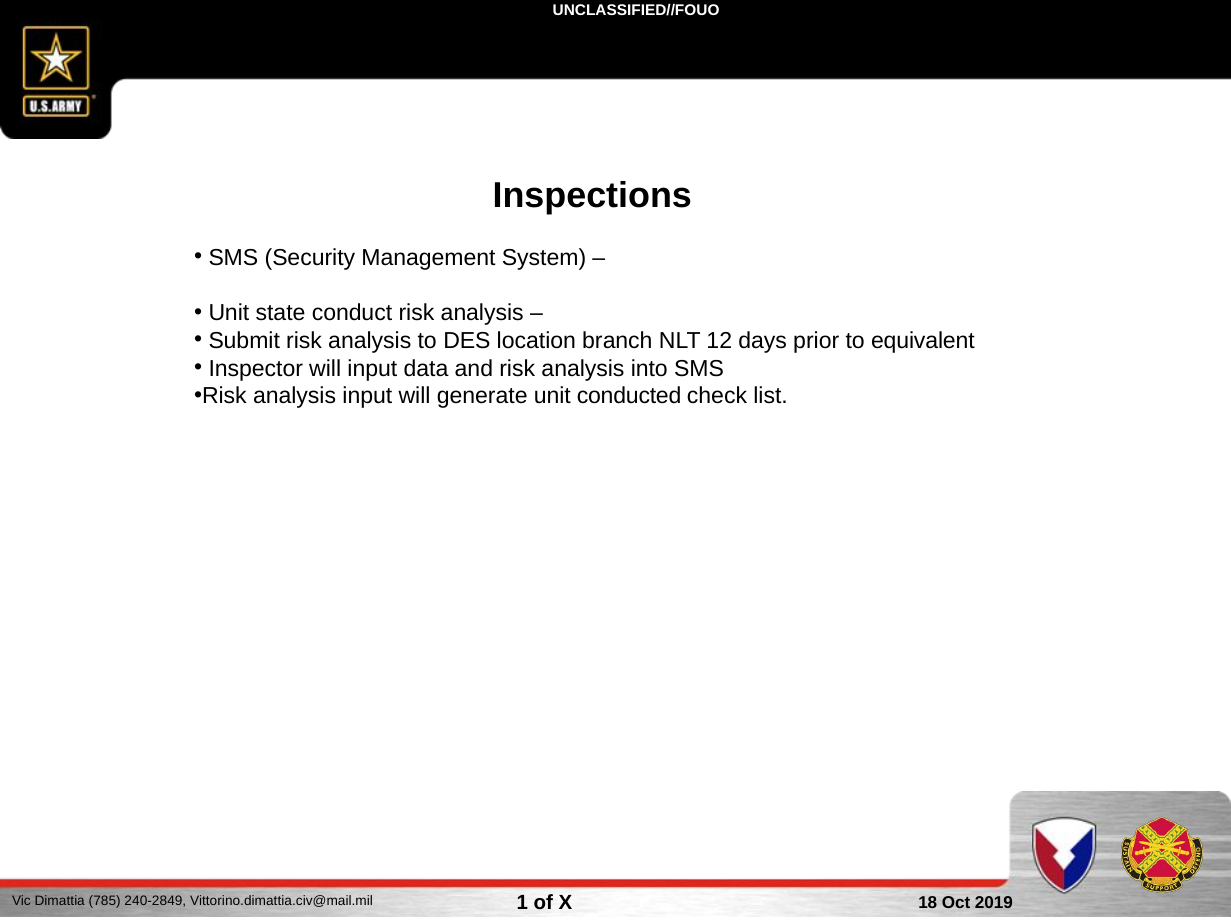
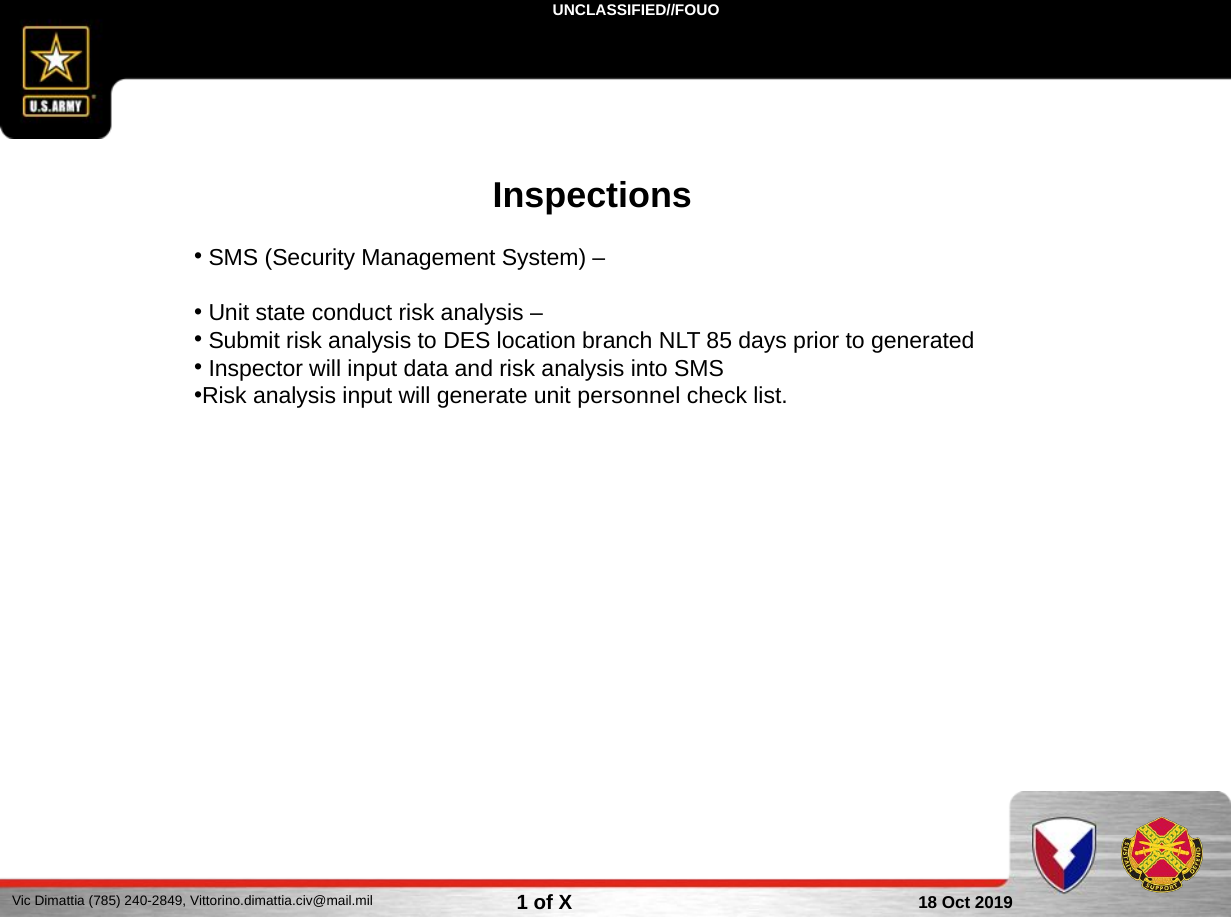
12: 12 -> 85 (719, 340)
equivalent: equivalent -> generated (923, 340)
conducted: conducted -> personnel (629, 396)
